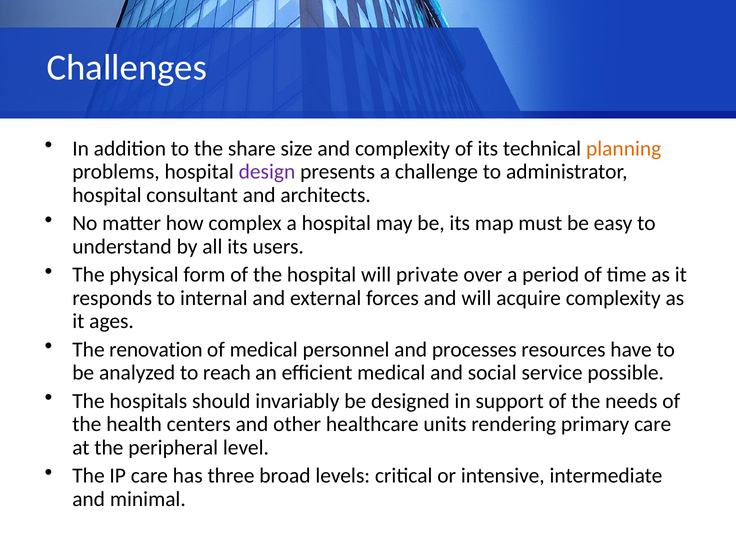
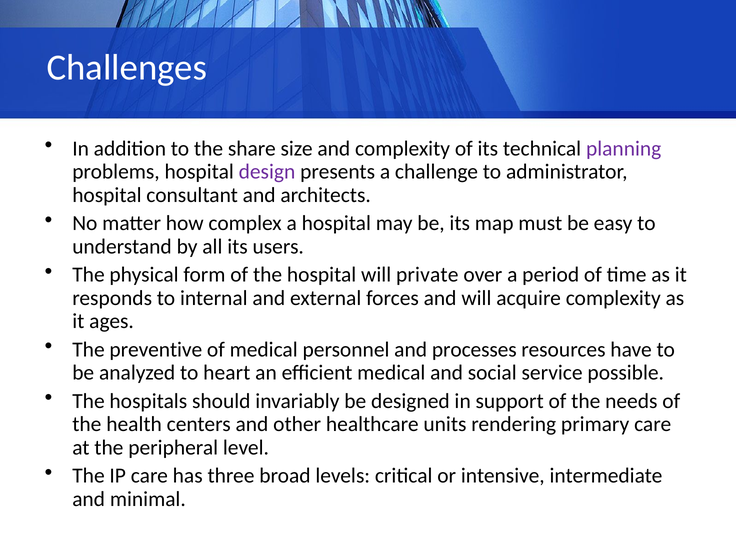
planning colour: orange -> purple (624, 149)
renovation: renovation -> preventive (156, 350)
reach: reach -> heart (227, 373)
